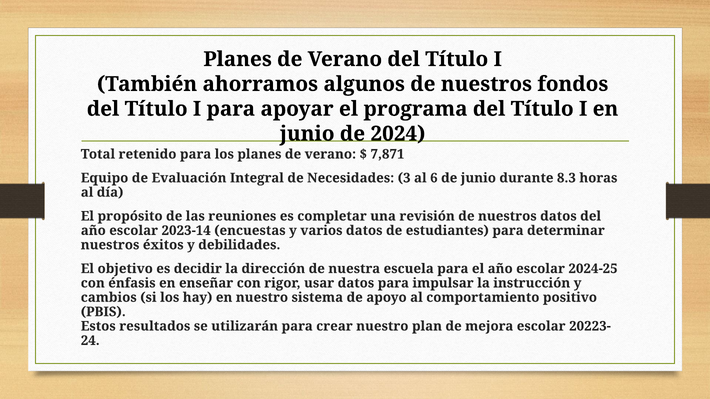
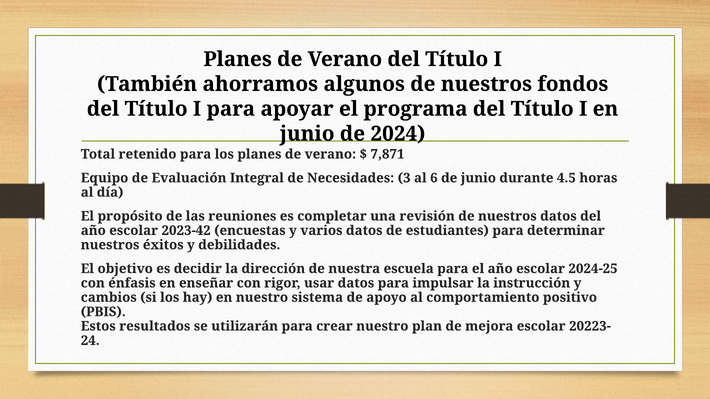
8.3: 8.3 -> 4.5 (566, 178)
2023-14: 2023-14 -> 2023-42 (186, 231)
